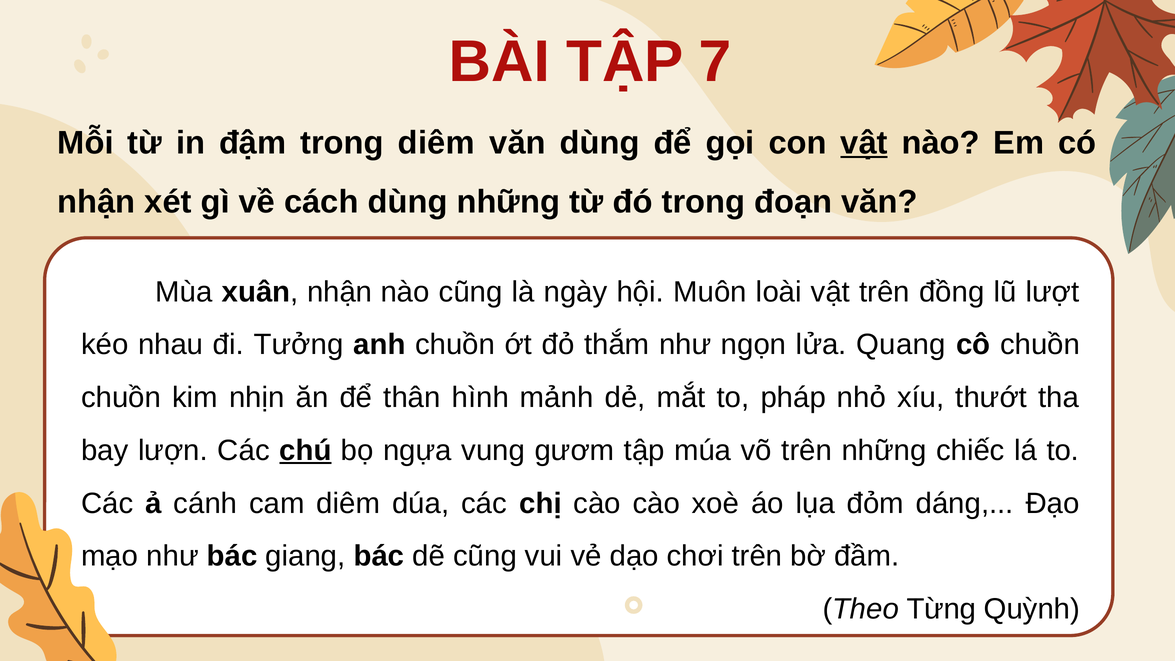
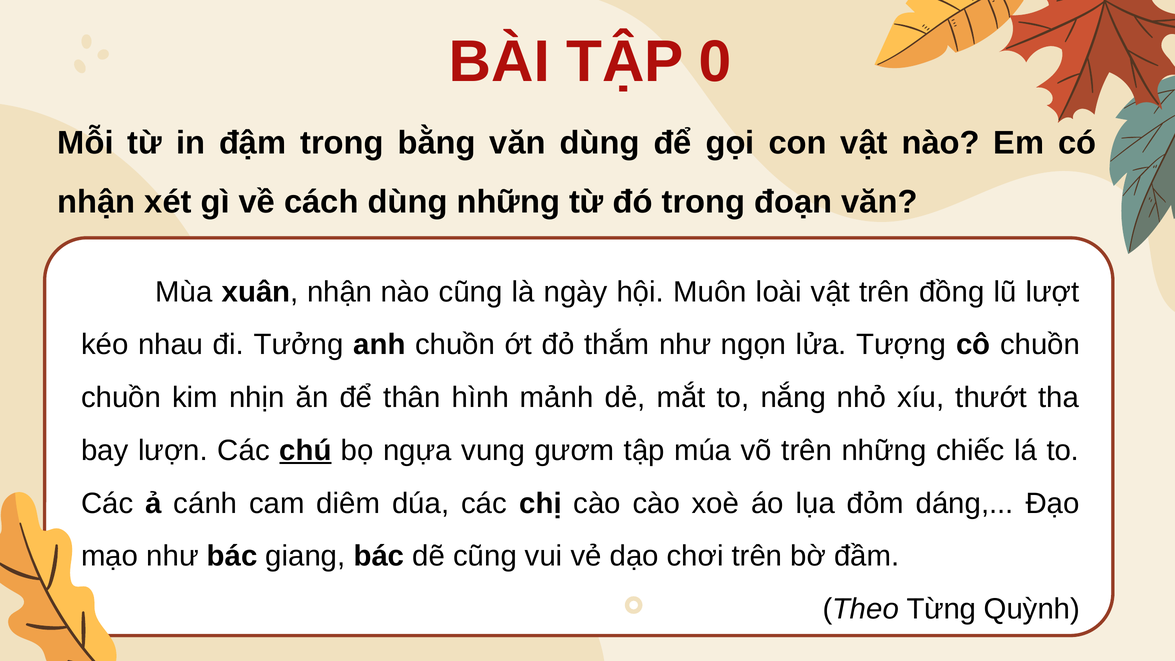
7: 7 -> 0 (715, 62)
trong diêm: diêm -> bằng (437, 143)
vật underline: present -> none (864, 143)
Quang: Quang -> Tượng (901, 345)
pháp: pháp -> nắng (793, 398)
